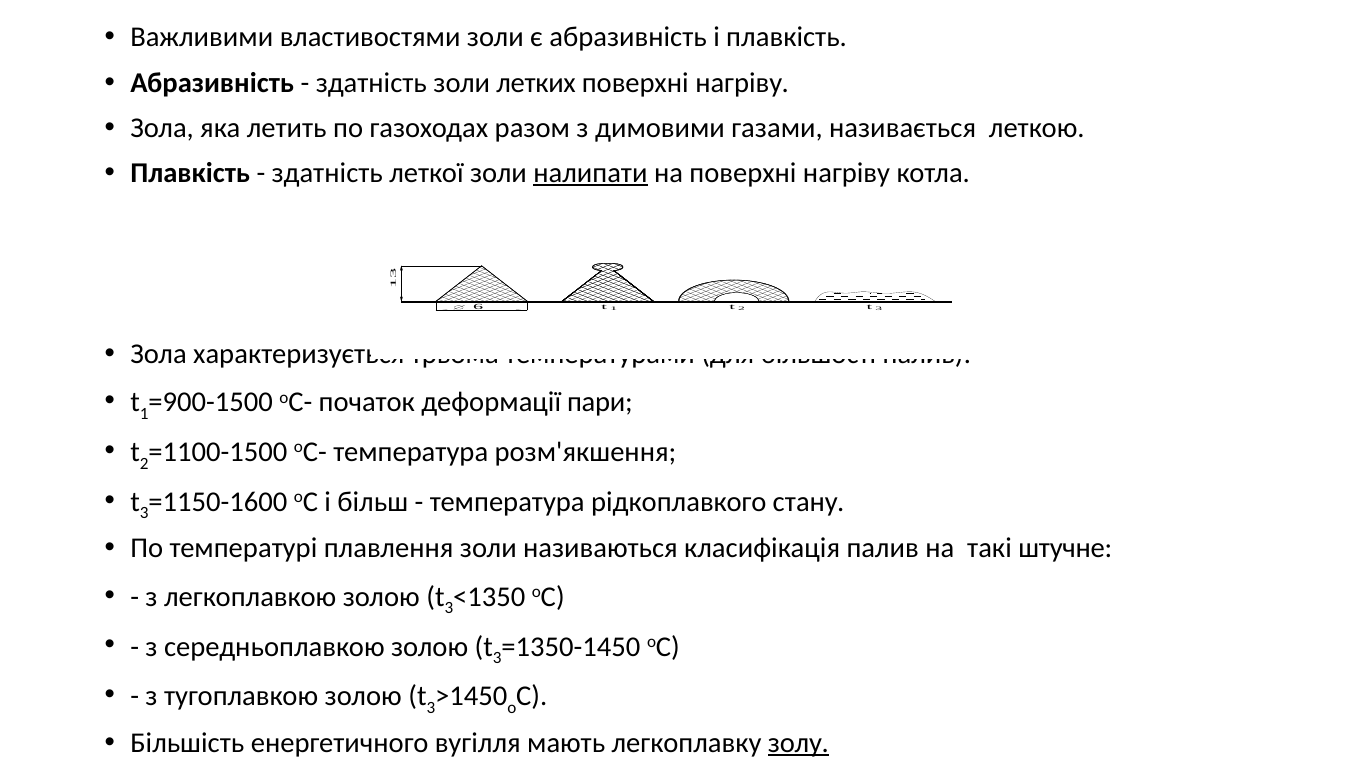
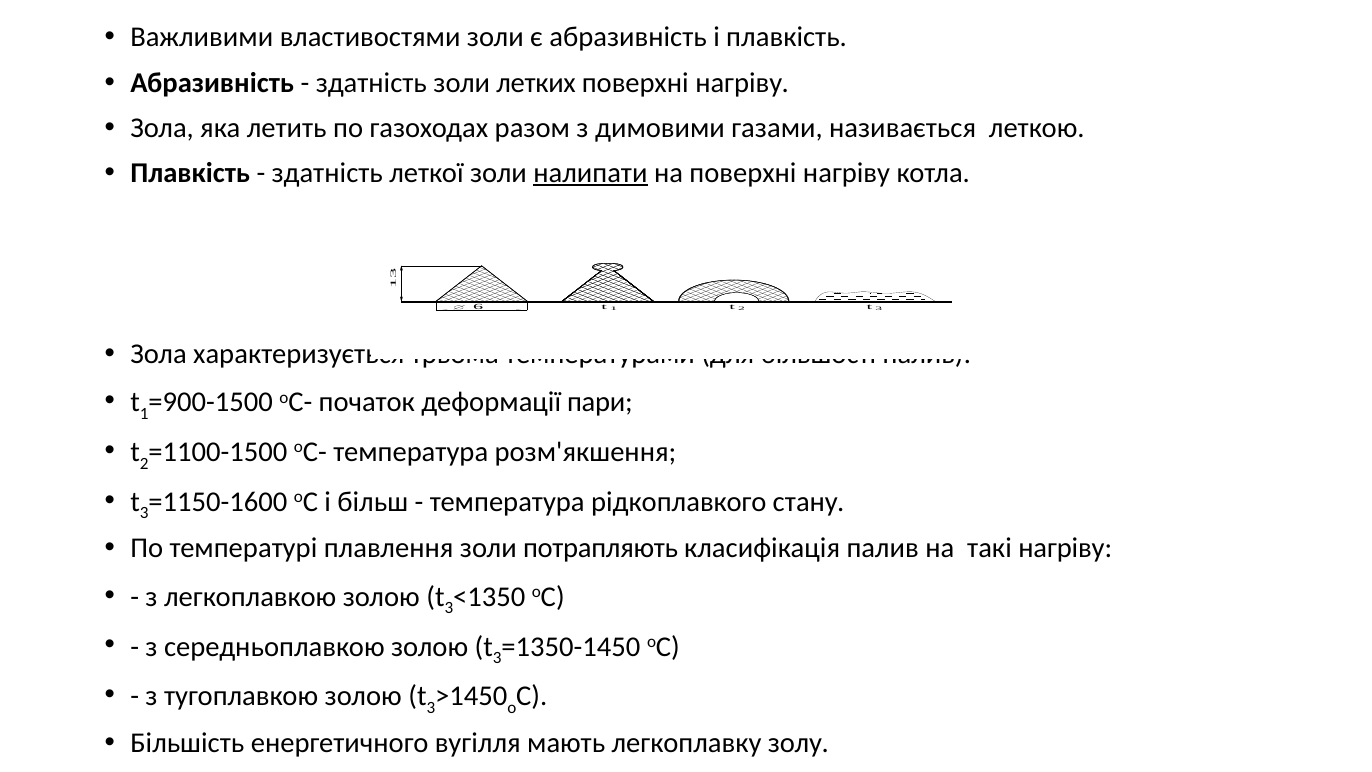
називаються: називаються -> потрапляють (601, 548)
такі штучне: штучне -> нагріву (1065, 548)
золу underline: present -> none (798, 742)
